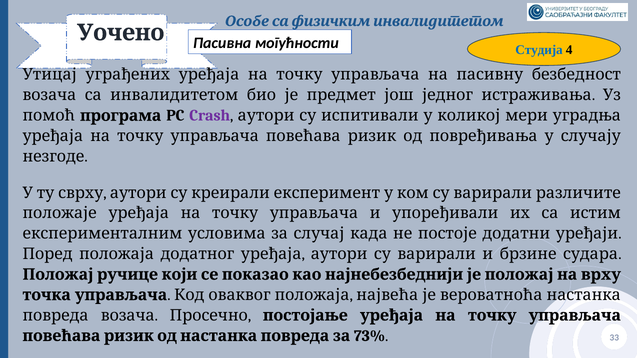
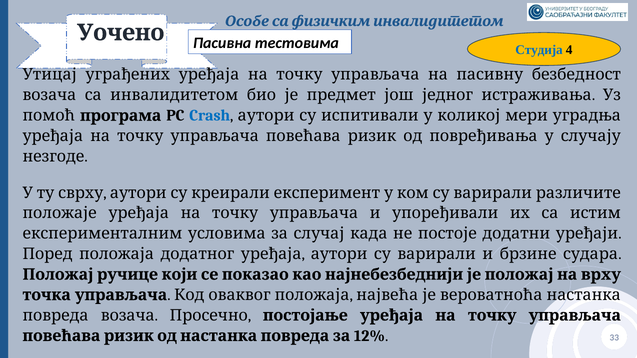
могућности: могућности -> тестовима (297, 43)
Crash colour: purple -> blue (210, 116)
73%: 73% -> 12% (370, 336)
